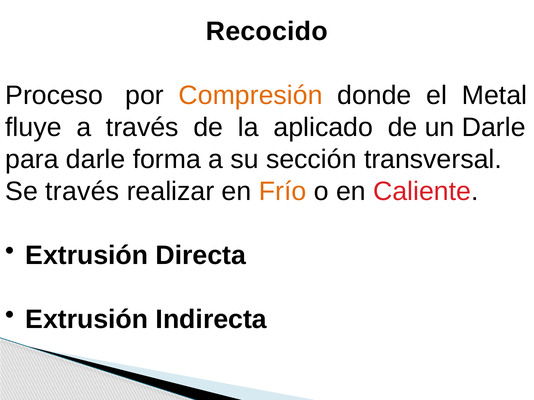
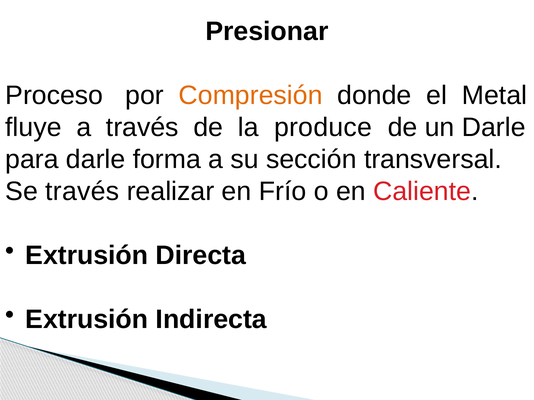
Recocido: Recocido -> Presionar (267, 32)
aplicado: aplicado -> produce (323, 128)
Frío colour: orange -> black (283, 192)
